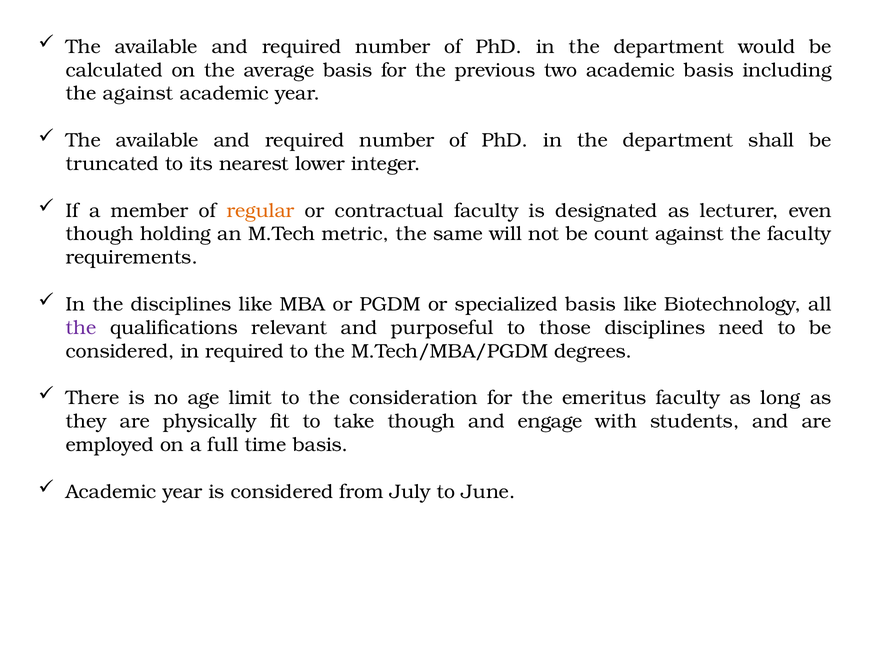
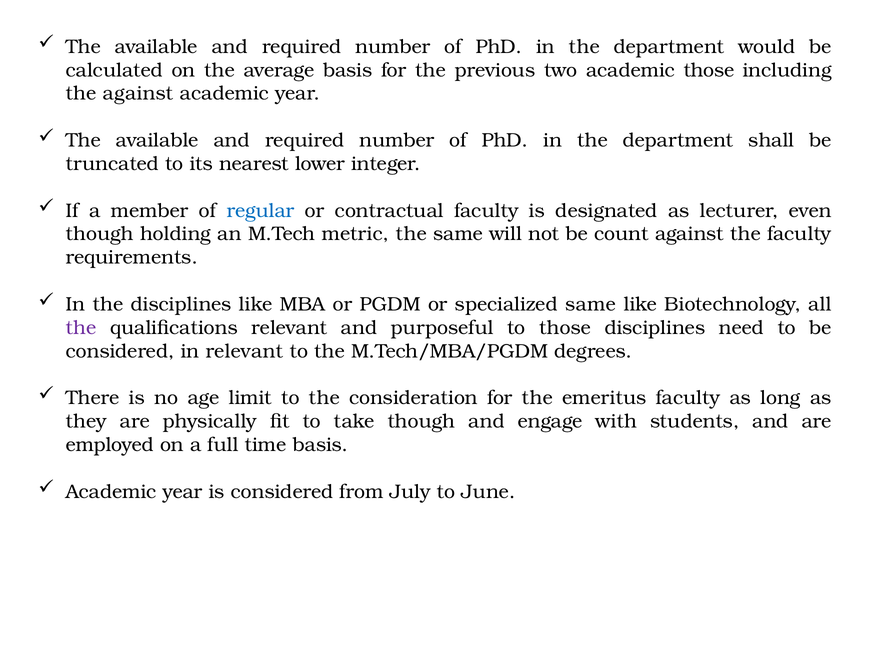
academic basis: basis -> those (709, 70)
regular colour: orange -> blue (260, 210)
specialized basis: basis -> same (591, 304)
in required: required -> relevant (244, 351)
